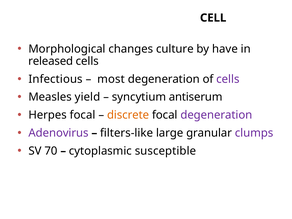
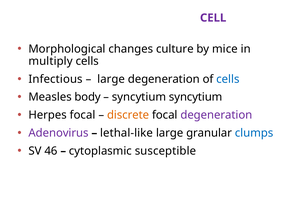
CELL colour: black -> purple (213, 18)
have: have -> mice (225, 49)
released: released -> multiply (51, 61)
most: most -> large (111, 79)
cells colour: purple -> blue (228, 79)
yield: yield -> body (88, 97)
syncytium antiserum: antiserum -> syncytium (196, 97)
filters-like: filters-like -> lethal-like (127, 133)
clumps colour: purple -> blue (254, 133)
70: 70 -> 46 (51, 151)
